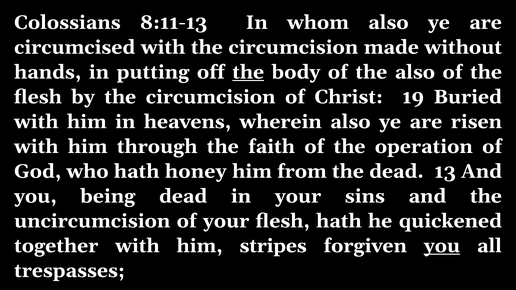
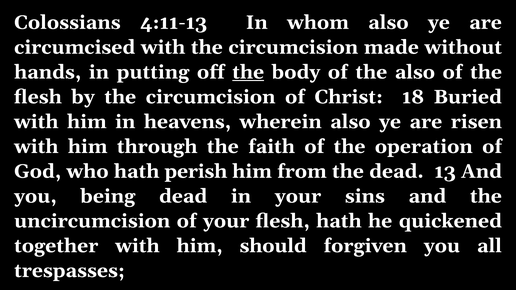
8:11-13: 8:11-13 -> 4:11-13 (174, 23)
19: 19 -> 18 (413, 97)
honey: honey -> perish (196, 172)
stripes: stripes -> should (273, 246)
you underline: present -> none (442, 246)
